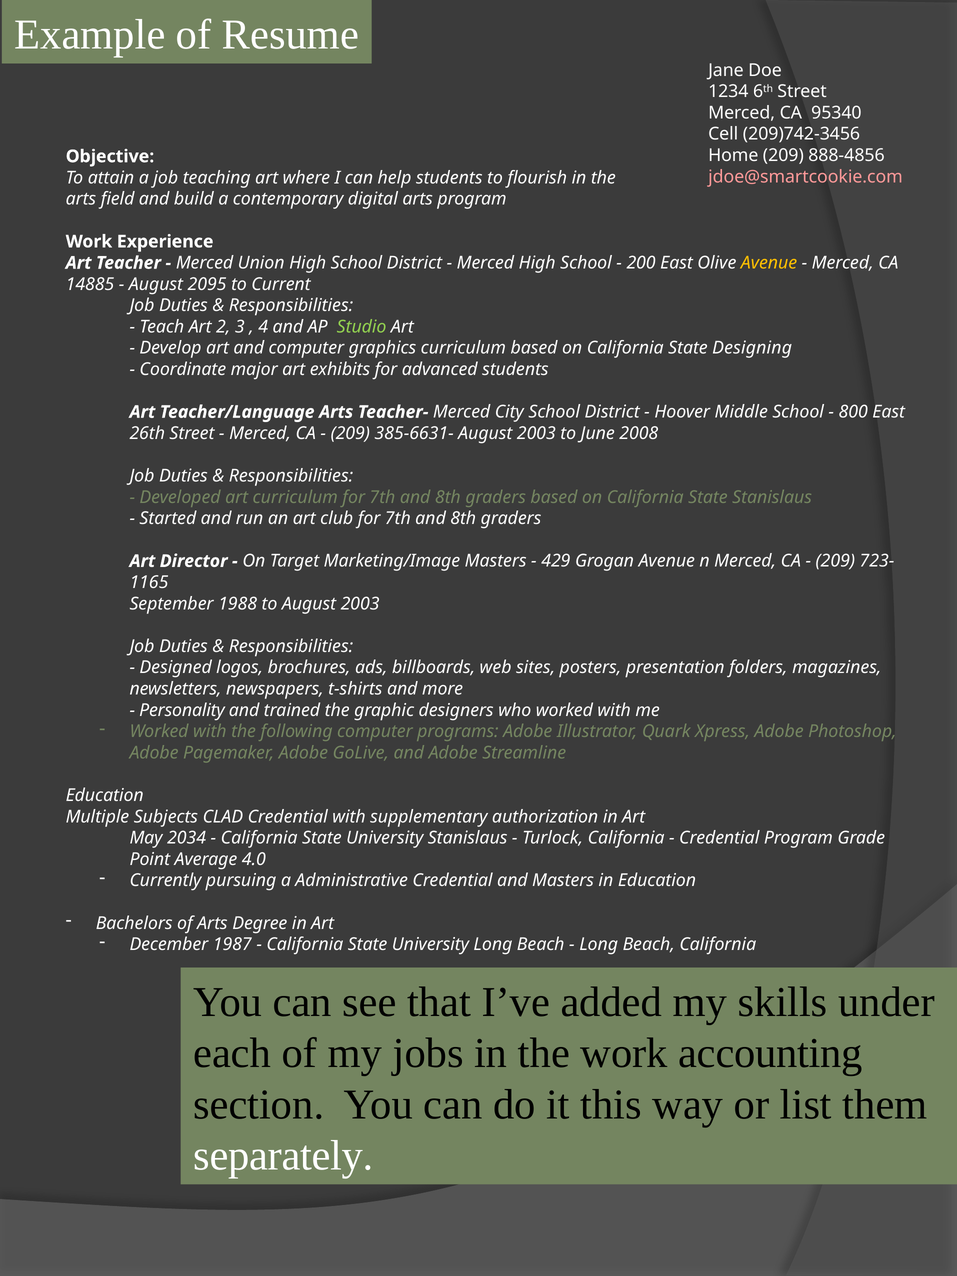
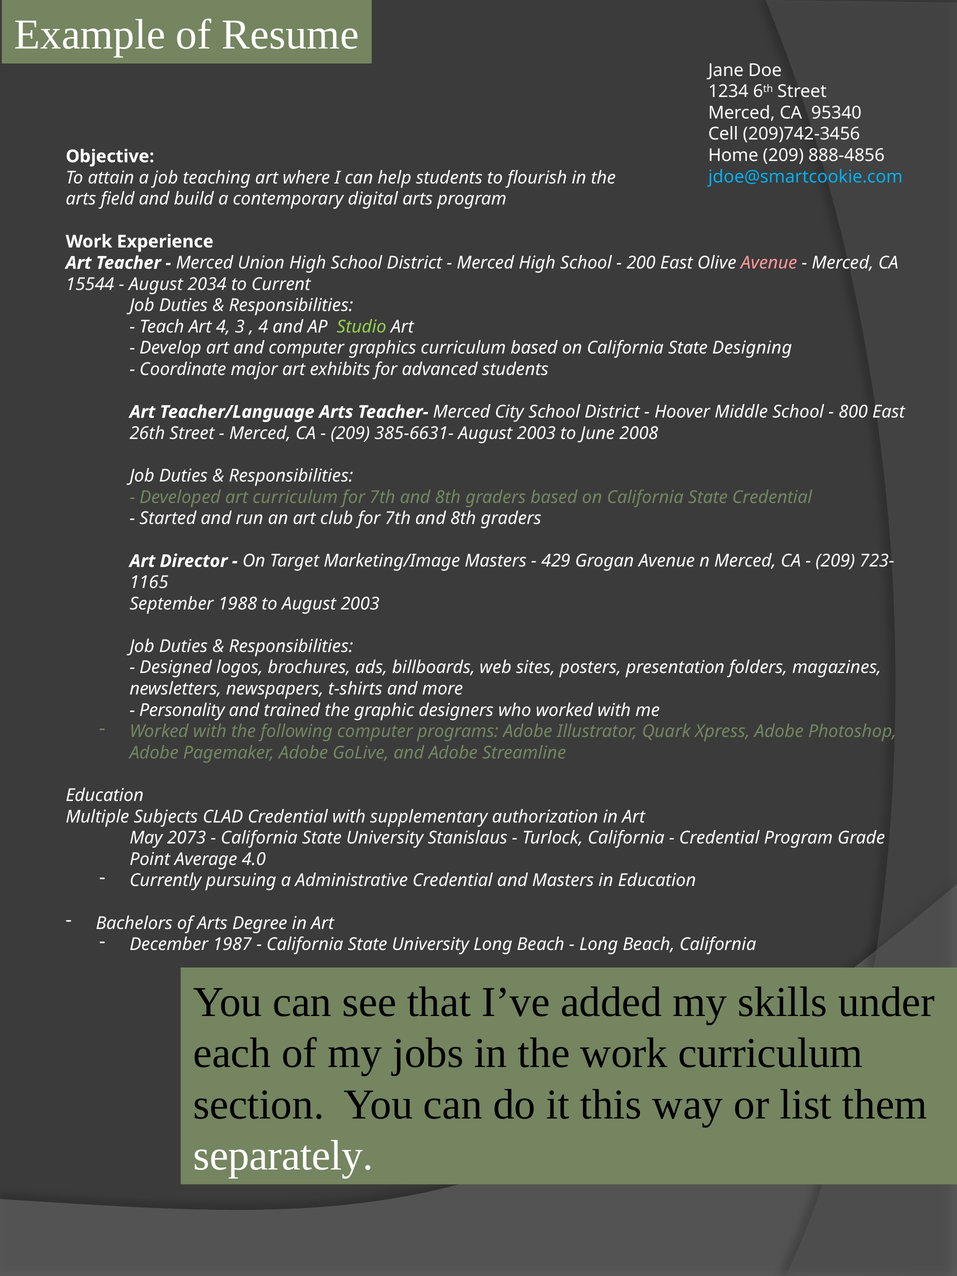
jdoe@smartcookie.com colour: pink -> light blue (805, 177)
Avenue colour: yellow -> pink (769, 263)
14885: 14885 -> 15544 (90, 284)
2095: 2095 -> 2034 (207, 284)
Art 2: 2 -> 4 (223, 327)
State Stanislaus: Stanislaus -> Credential (772, 497)
2034: 2034 -> 2073 (187, 838)
work accounting: accounting -> curriculum (771, 1053)
